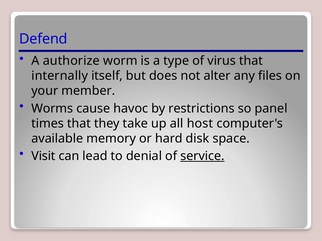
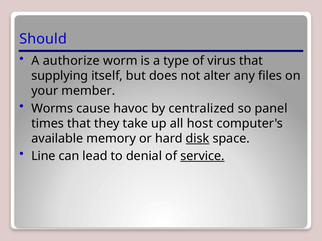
Defend: Defend -> Should (43, 39)
internally: internally -> supplying (60, 76)
restrictions: restrictions -> centralized (201, 109)
disk underline: none -> present (198, 139)
Visit: Visit -> Line (43, 156)
